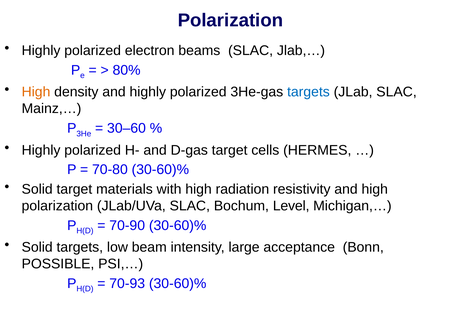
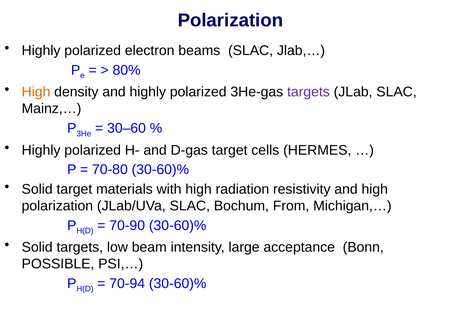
targets colour: blue -> purple (308, 92)
Level: Level -> From (291, 206)
70-93: 70-93 -> 70-94 (127, 284)
